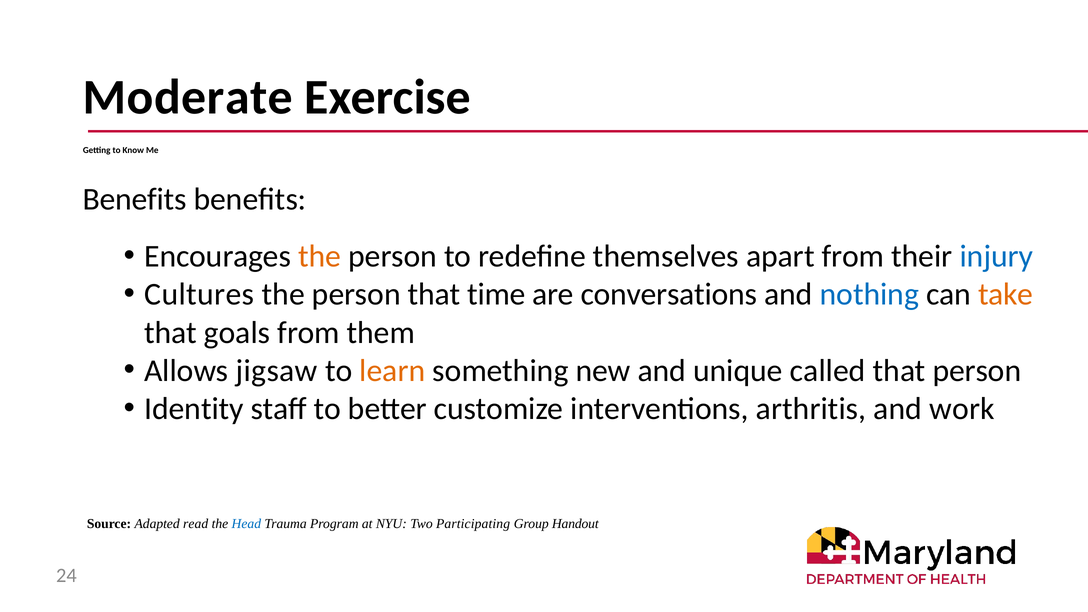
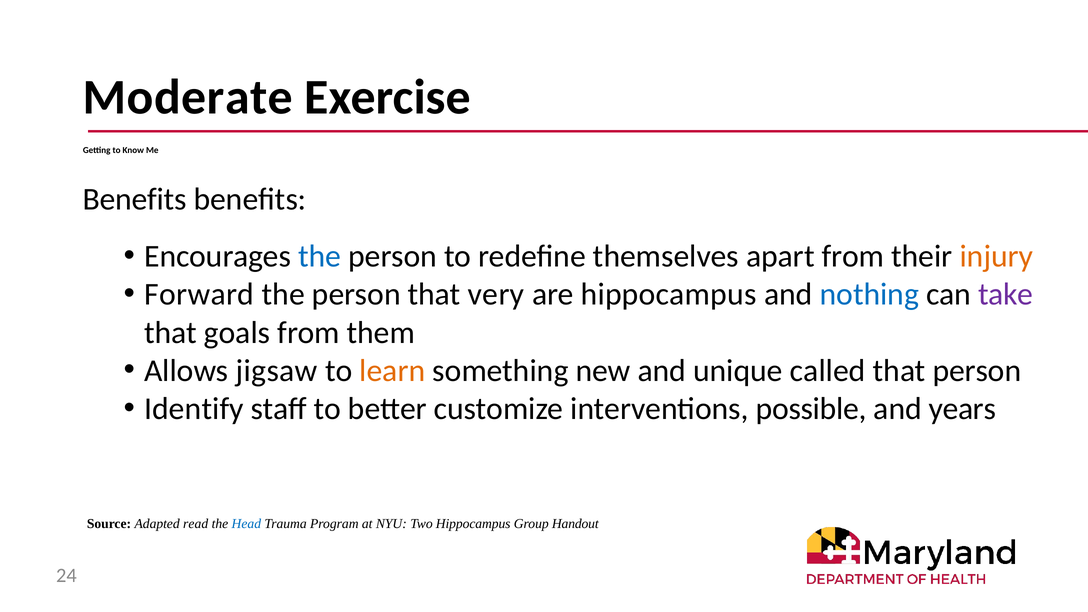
the colour: orange -> blue (320, 256)
injury colour: blue -> orange (996, 256)
Cultures: Cultures -> Forward (199, 294)
time: time -> very (496, 294)
are conversations: conversations -> hippocampus (669, 294)
take colour: orange -> purple (1006, 294)
Identity: Identity -> Identify (194, 409)
arthritis: arthritis -> possible (811, 409)
work: work -> years (962, 409)
Two Participating: Participating -> Hippocampus (473, 524)
